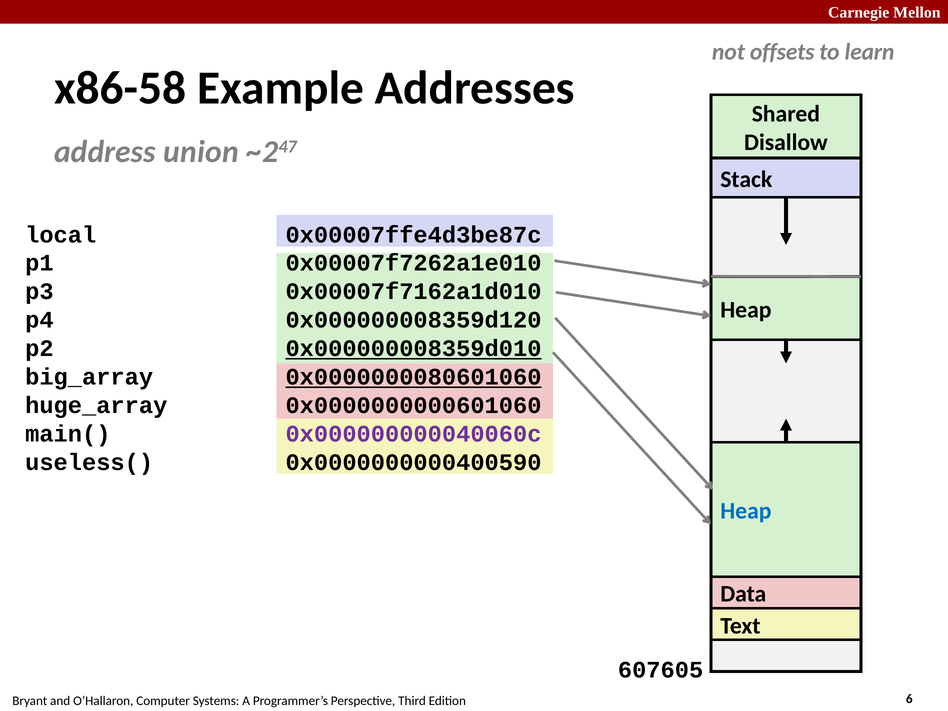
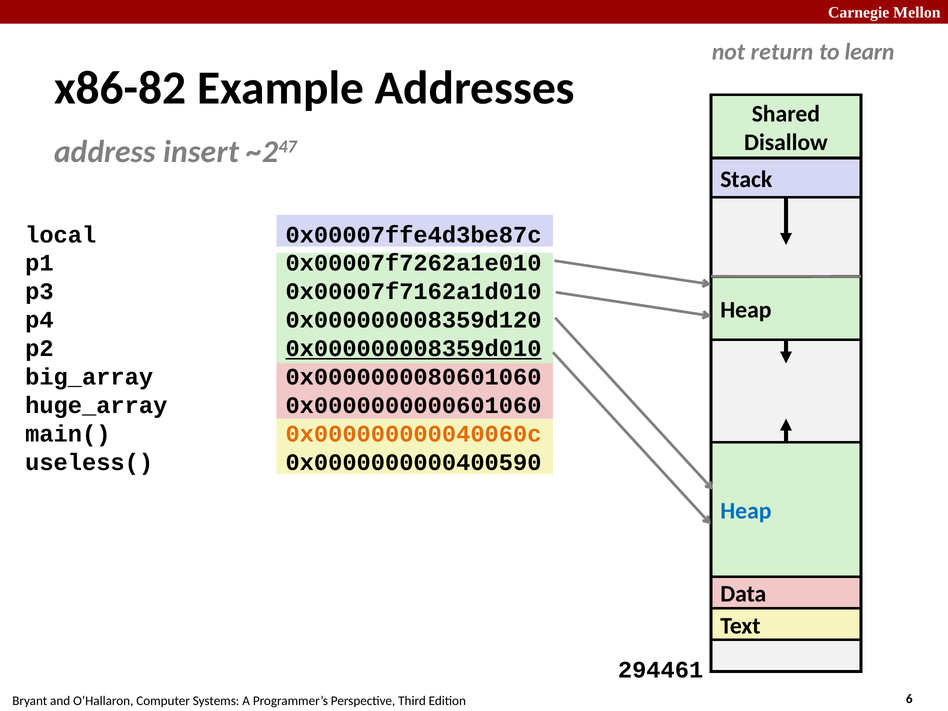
offsets: offsets -> return (782, 52)
x86-58: x86-58 -> x86-82 (120, 88)
union: union -> insert (201, 152)
0x0000000080601060 underline: present -> none (413, 377)
0x000000000040060c colour: purple -> orange (413, 434)
607605: 607605 -> 294461 (661, 670)
